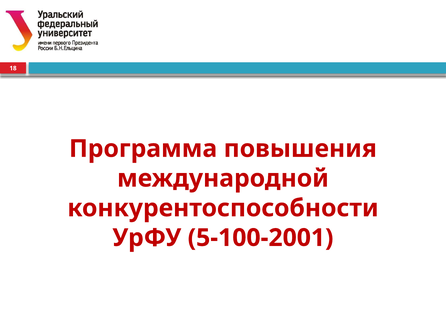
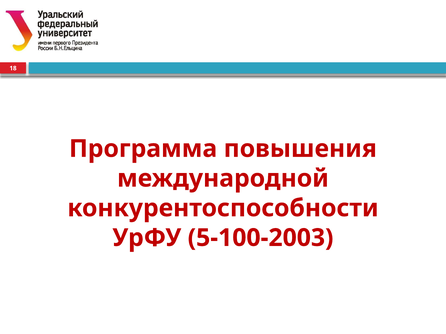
5-100-2001: 5-100-2001 -> 5-100-2003 (261, 238)
